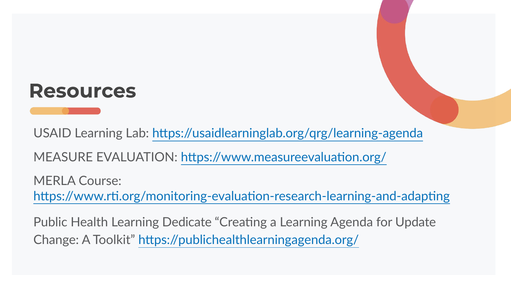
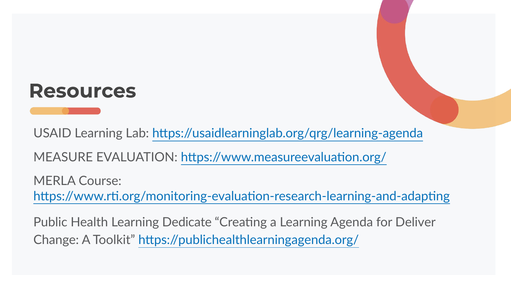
Update: Update -> Deliver (416, 223)
